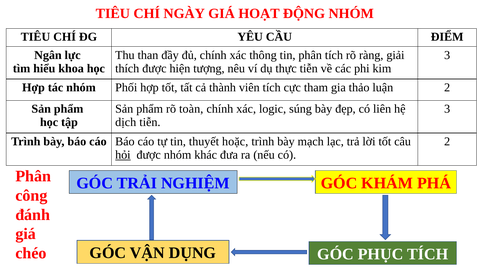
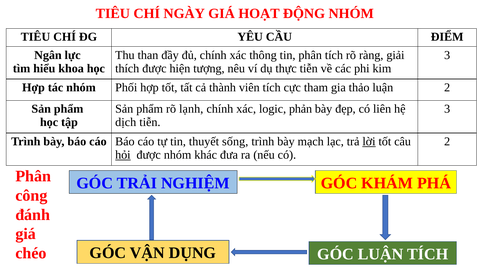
toàn: toàn -> lạnh (191, 109)
súng: súng -> phản (301, 109)
hoặc: hoặc -> sống (235, 142)
lời underline: none -> present (369, 142)
GÓC PHỤC: PHỤC -> LUẬN (381, 254)
